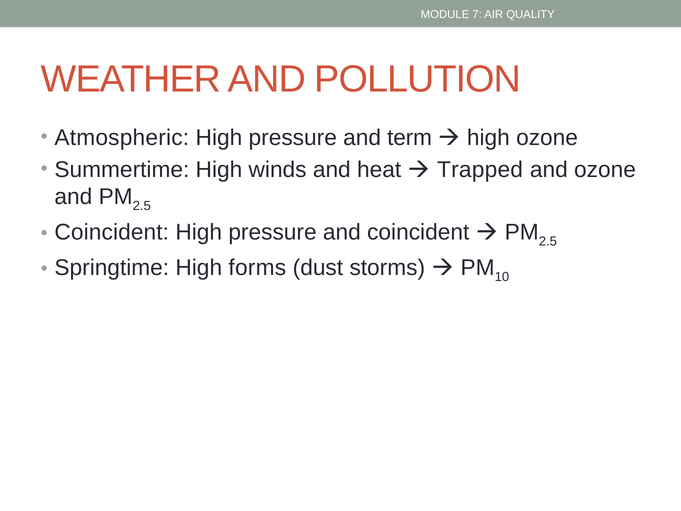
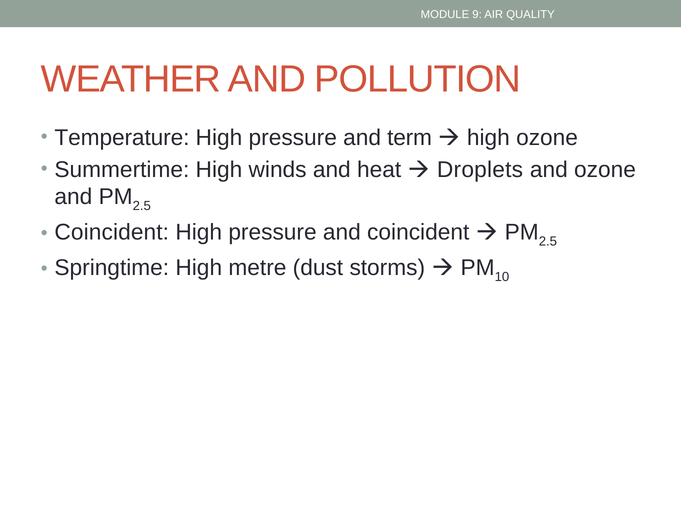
7: 7 -> 9 (477, 14)
Atmospheric: Atmospheric -> Temperature (122, 138)
Trapped: Trapped -> Droplets (480, 170)
forms: forms -> metre (257, 268)
